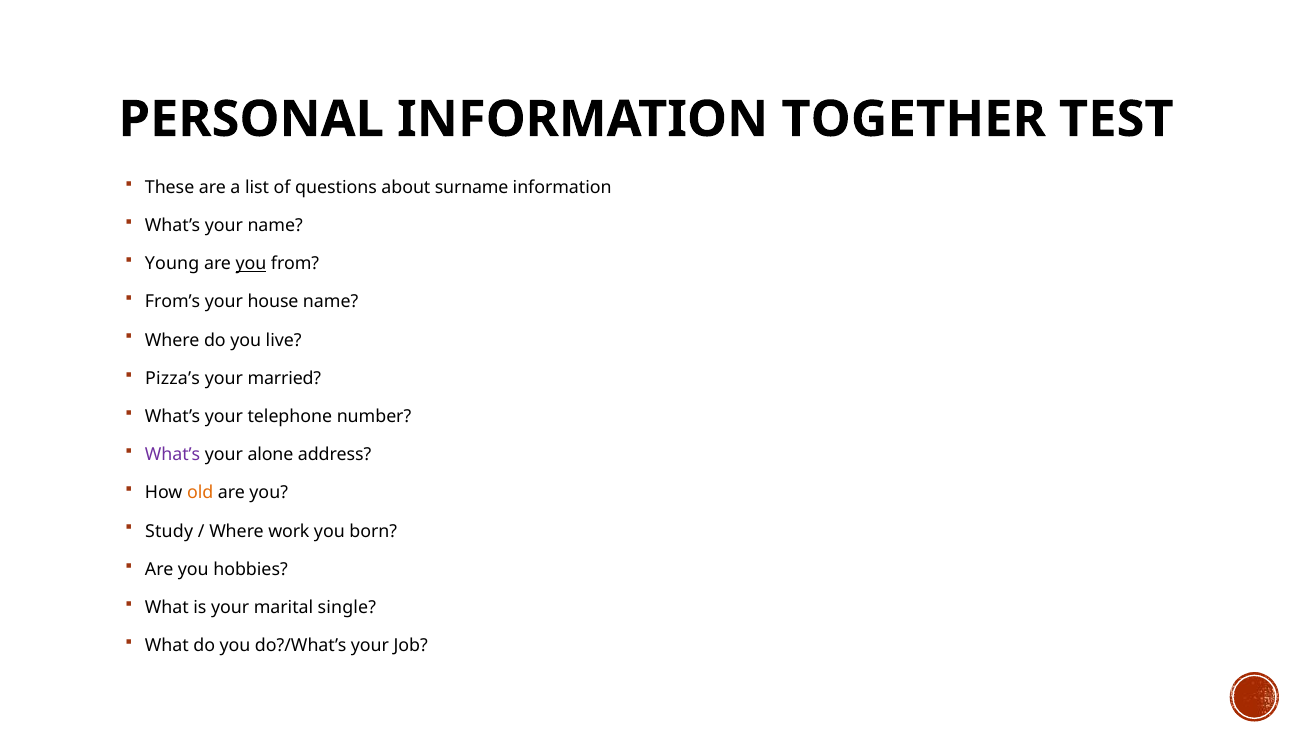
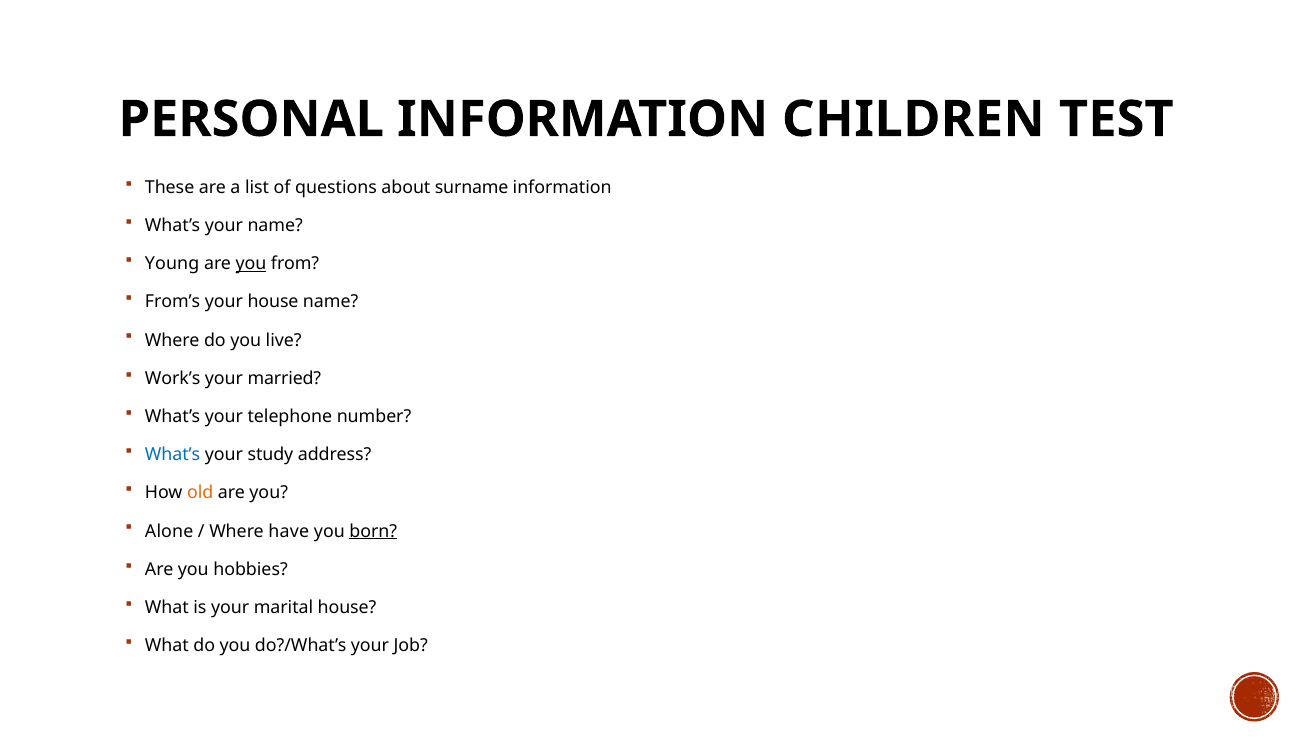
TOGETHER: TOGETHER -> CHILDREN (913, 119)
Pizza’s: Pizza’s -> Work’s (173, 378)
What’s colour: purple -> blue (173, 455)
alone: alone -> study (270, 455)
Study: Study -> Alone (169, 531)
work: work -> have (289, 531)
born underline: none -> present (373, 531)
marital single: single -> house (347, 607)
